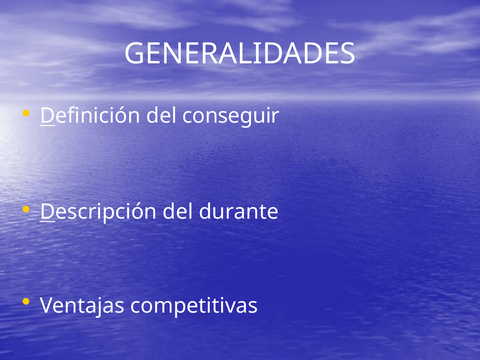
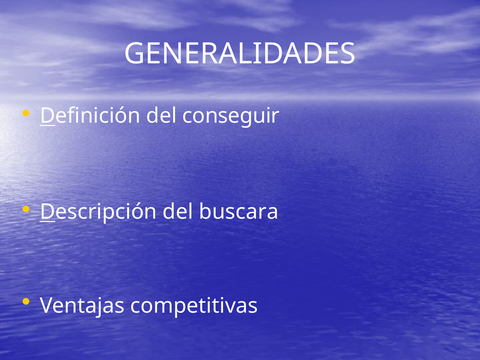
durante: durante -> buscara (239, 212)
